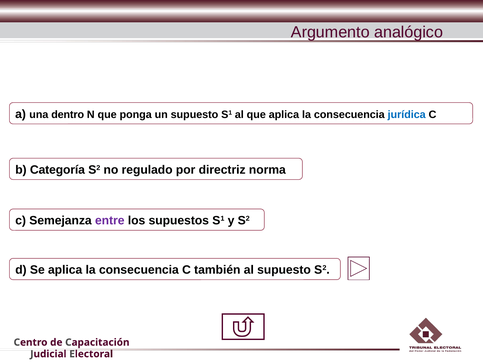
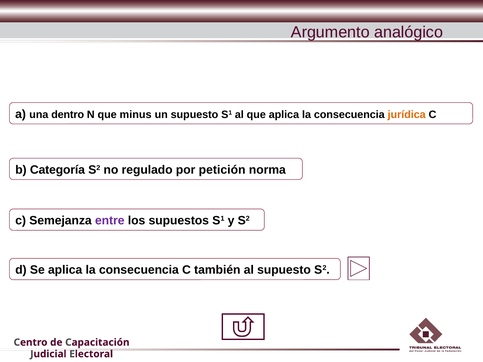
ponga: ponga -> minus (136, 115)
jurídica colour: blue -> orange (407, 115)
directriz: directriz -> petición (222, 170)
